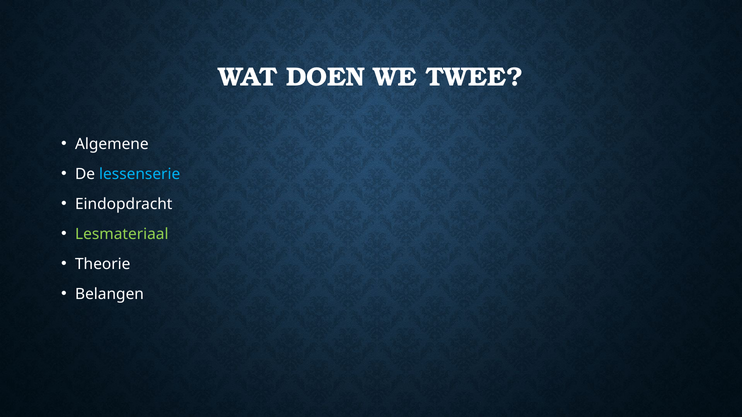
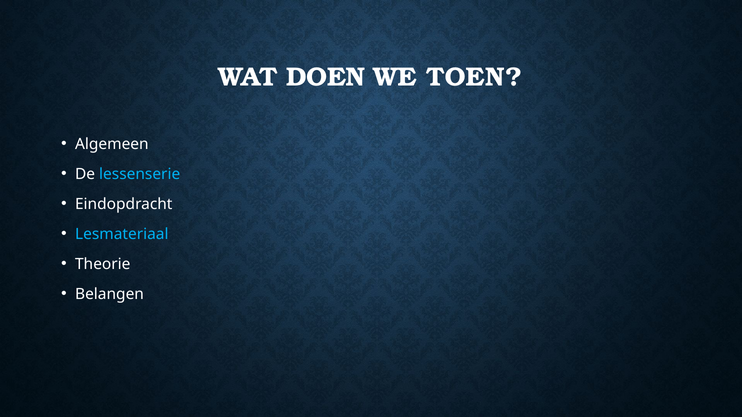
TWEE: TWEE -> TOEN (474, 77)
Algemene: Algemene -> Algemeen (112, 144)
Lesmateriaal colour: light green -> light blue (122, 234)
